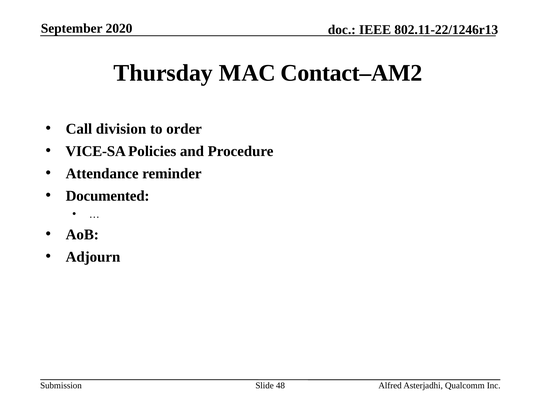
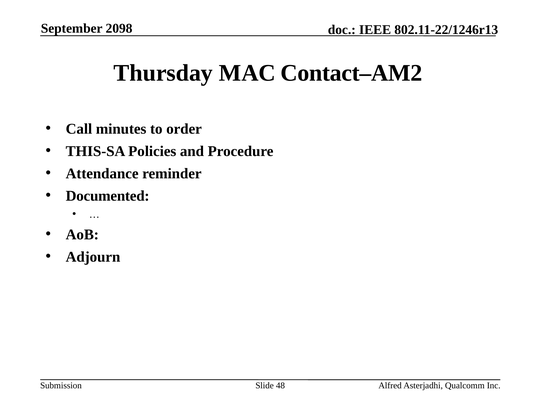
2020: 2020 -> 2098 (119, 28)
division: division -> minutes (121, 129)
VICE-SA: VICE-SA -> THIS-SA (96, 151)
